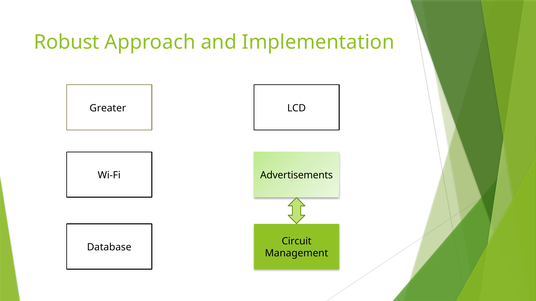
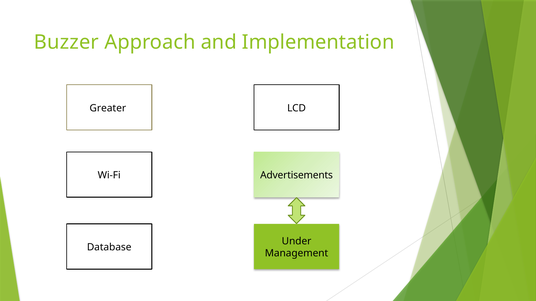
Robust: Robust -> Buzzer (66, 42)
Circuit: Circuit -> Under (297, 242)
